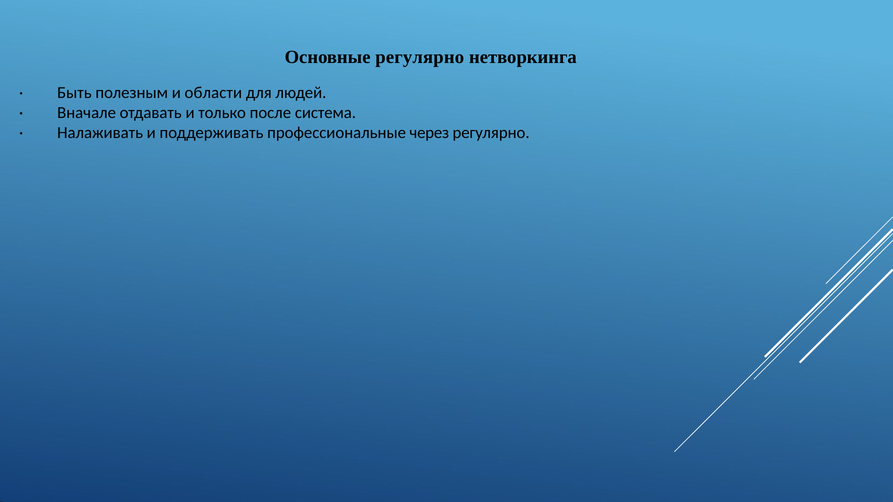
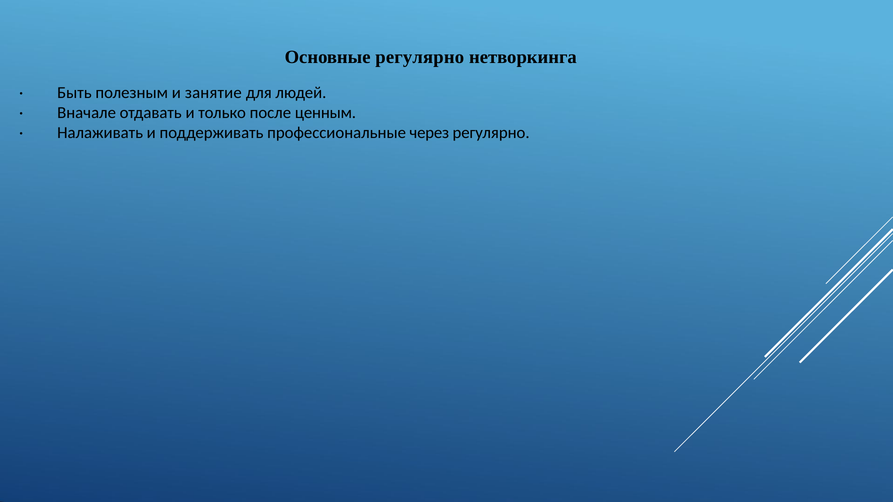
области: области -> занятие (213, 93)
система: система -> ценным (326, 113)
